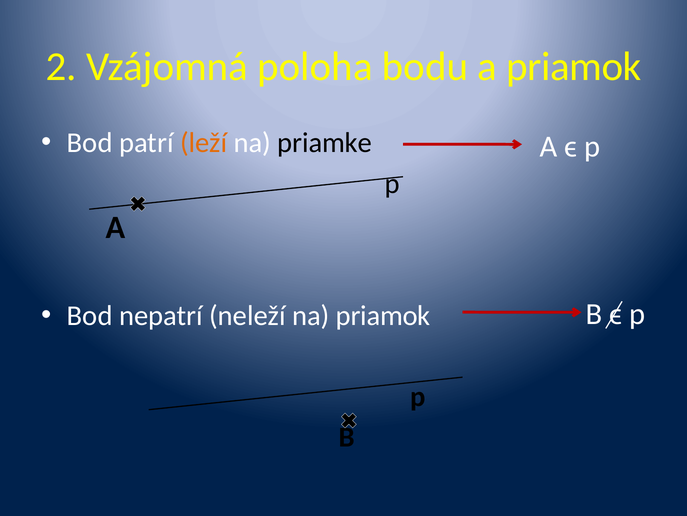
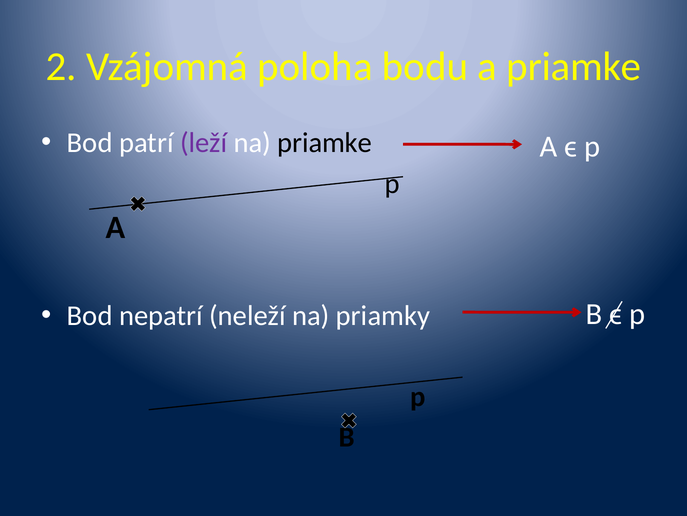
a priamok: priamok -> priamke (574, 66)
leží colour: orange -> purple (204, 143)
na priamok: priamok -> priamky (383, 315)
